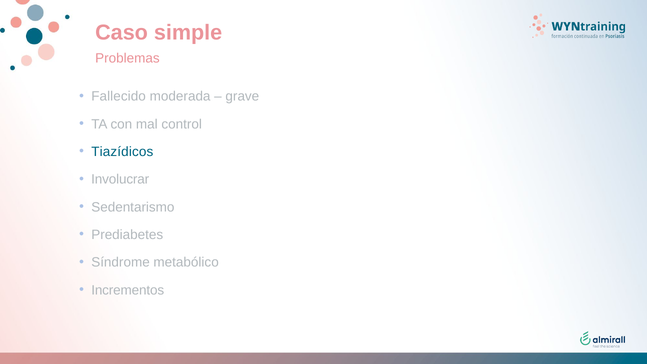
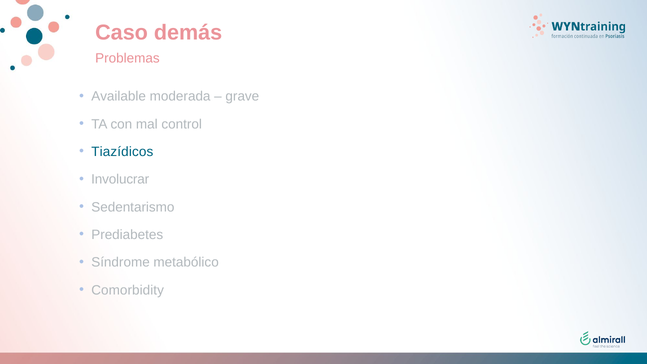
simple: simple -> demás (188, 32)
Fallecido: Fallecido -> Available (119, 96)
Incrementos: Incrementos -> Comorbidity (128, 290)
